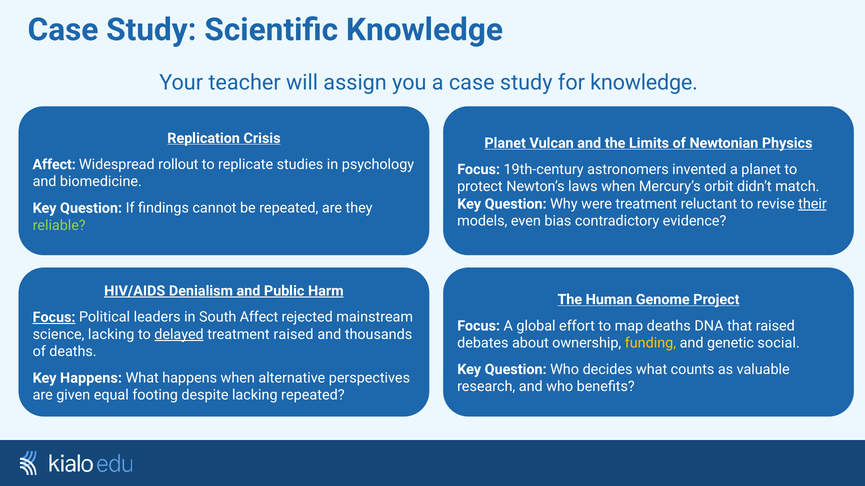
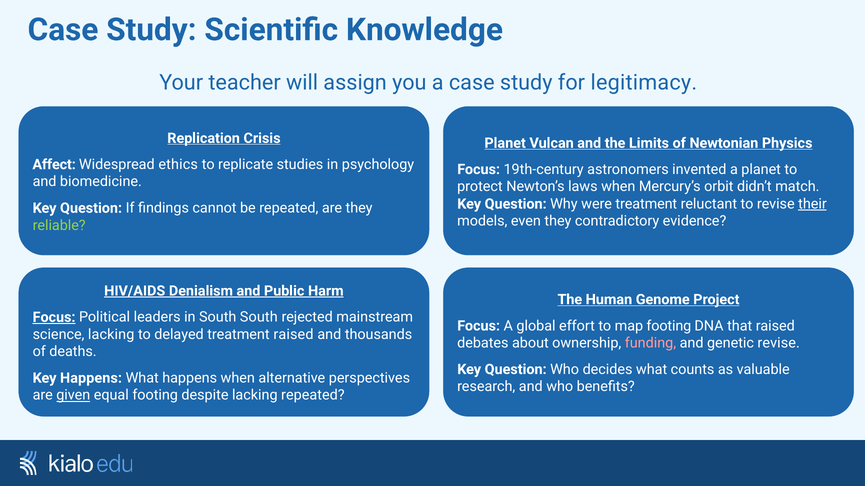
for knowledge: knowledge -> legitimacy (644, 83)
rollout: rollout -> ethics (178, 165)
even bias: bias -> they (558, 221)
South Affect: Affect -> South (259, 317)
map deaths: deaths -> footing (669, 326)
delayed underline: present -> none (179, 335)
funding colour: yellow -> pink (650, 343)
genetic social: social -> revise (779, 343)
given underline: none -> present (73, 396)
